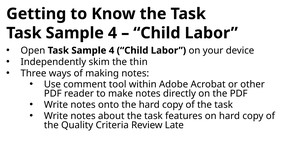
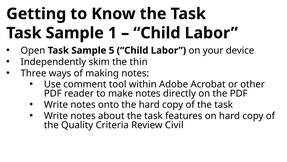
4: 4 -> 1 (112, 33)
Open Task Sample 4: 4 -> 5 (112, 50)
Late: Late -> Civil (174, 125)
